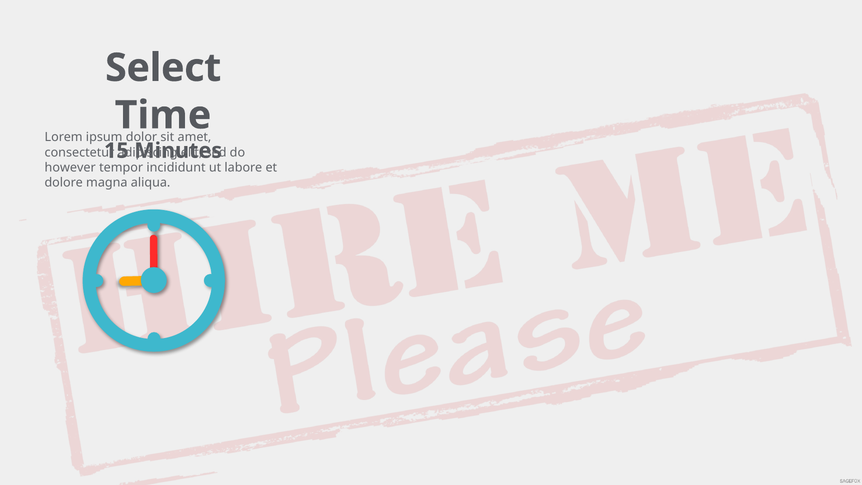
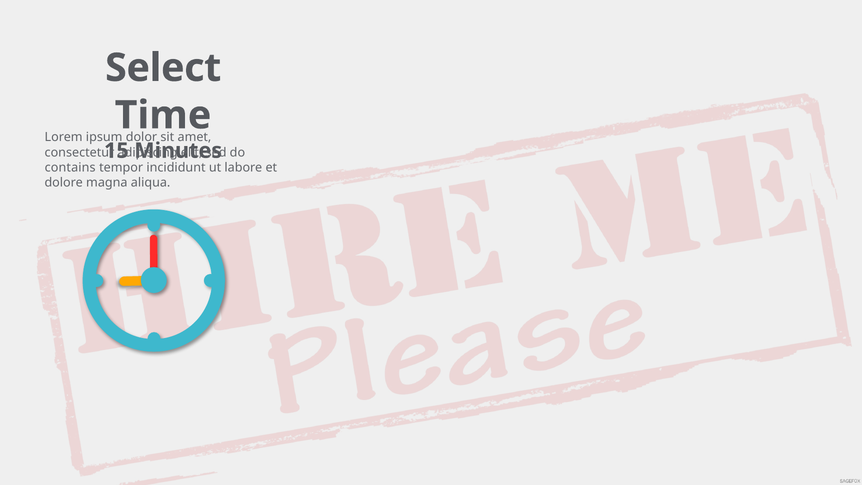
however: however -> contains (70, 167)
